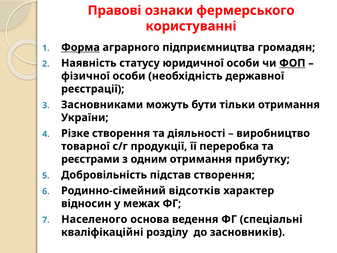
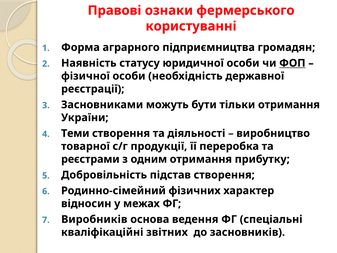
Форма underline: present -> none (80, 47)
Різке: Різке -> Теми (75, 133)
відсотків: відсотків -> фізичних (195, 190)
Населеного: Населеного -> Виробників (94, 219)
розділу: розділу -> звітних (167, 232)
